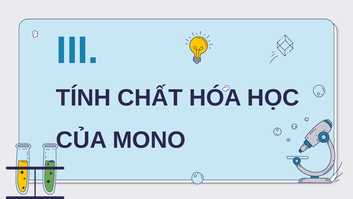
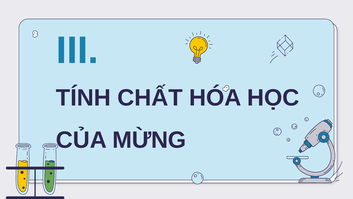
MONO: MONO -> MỪNG (149, 140)
